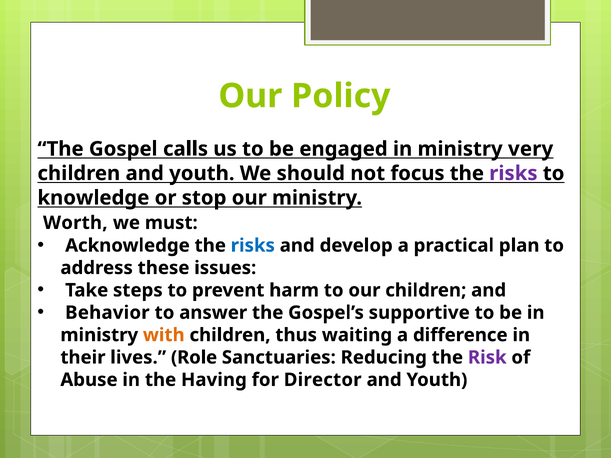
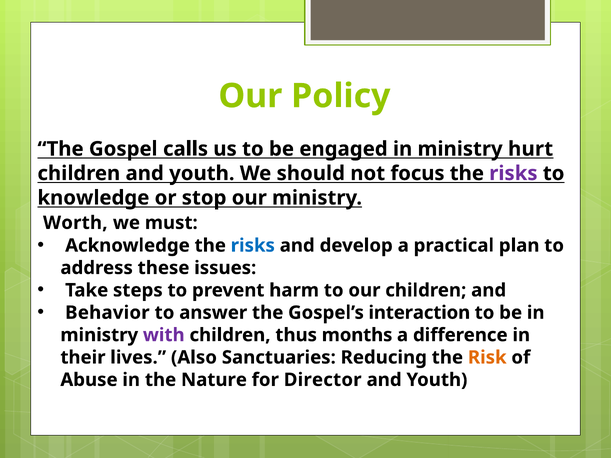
very: very -> hurt (531, 149)
supportive: supportive -> interaction (419, 313)
with colour: orange -> purple (164, 335)
waiting: waiting -> months (357, 335)
Role: Role -> Also (194, 358)
Risk colour: purple -> orange (487, 358)
Having: Having -> Nature (214, 380)
